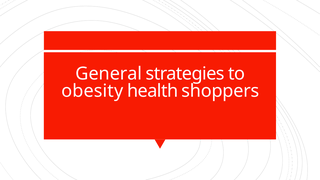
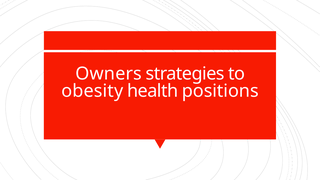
General: General -> Owners (109, 74)
shoppers: shoppers -> positions (220, 91)
